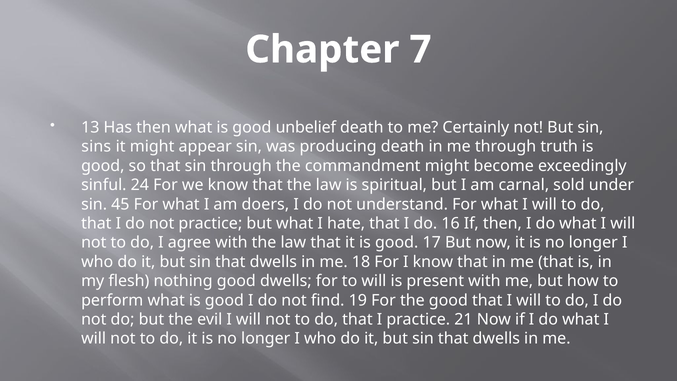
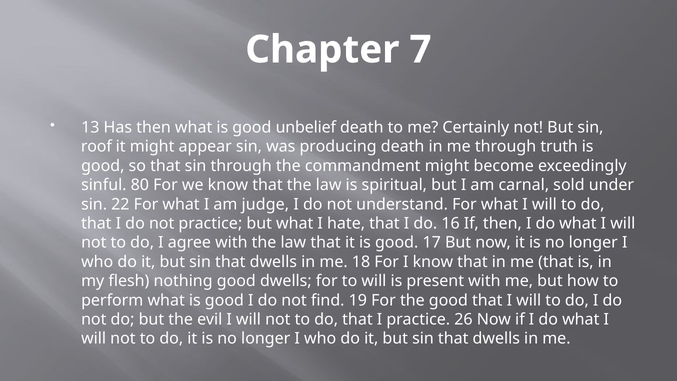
sins: sins -> roof (96, 147)
24: 24 -> 80 (140, 185)
45: 45 -> 22 (120, 204)
doers: doers -> judge (265, 204)
21: 21 -> 26 (463, 319)
